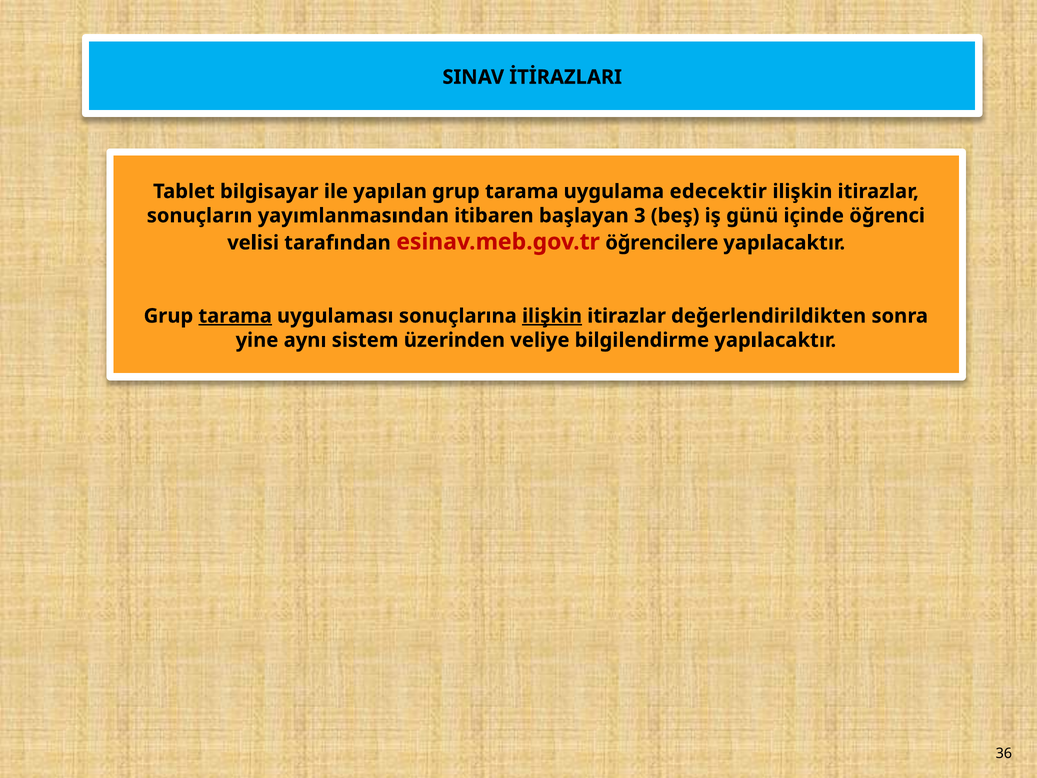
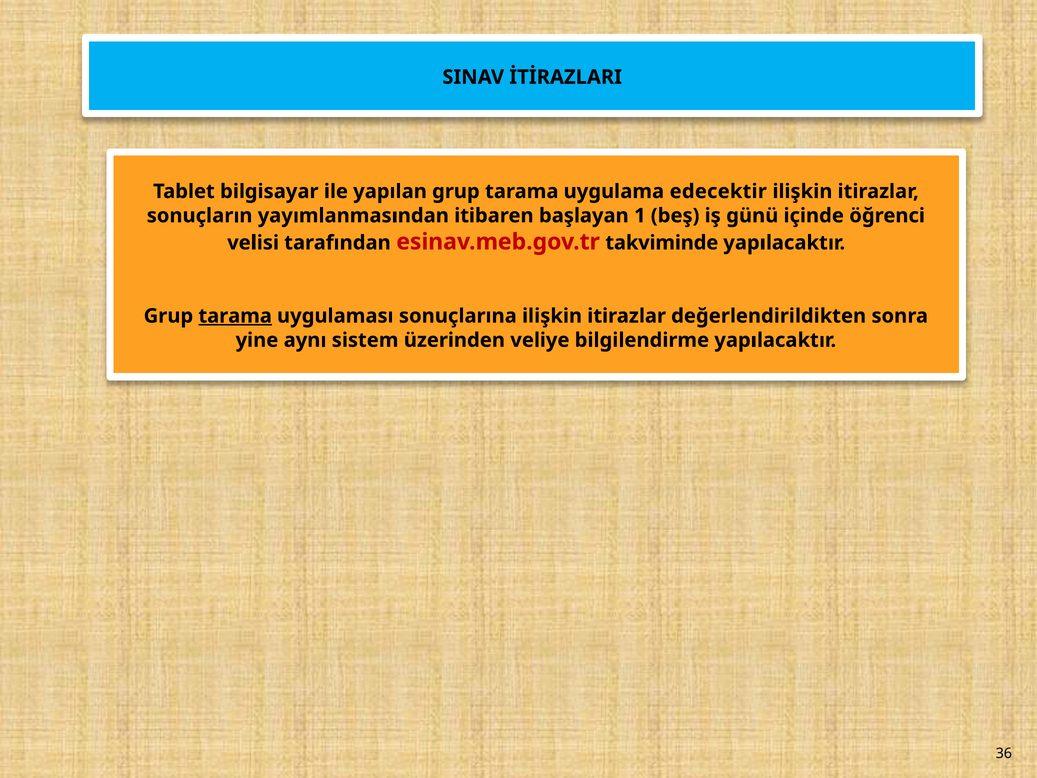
3: 3 -> 1 (640, 216)
öğrencilere: öğrencilere -> takviminde (662, 243)
ilişkin underline: present -> none (552, 316)
